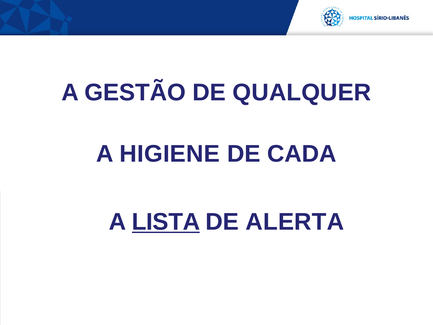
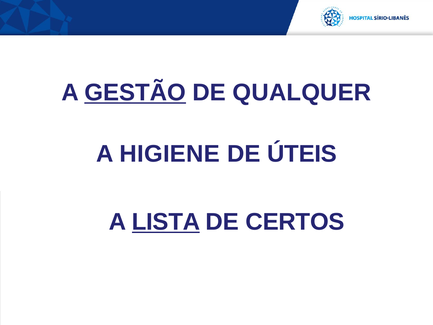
GESTÃO underline: none -> present (135, 93)
CADA: CADA -> ÚTEIS (302, 154)
ALERTA: ALERTA -> CERTOS (295, 222)
